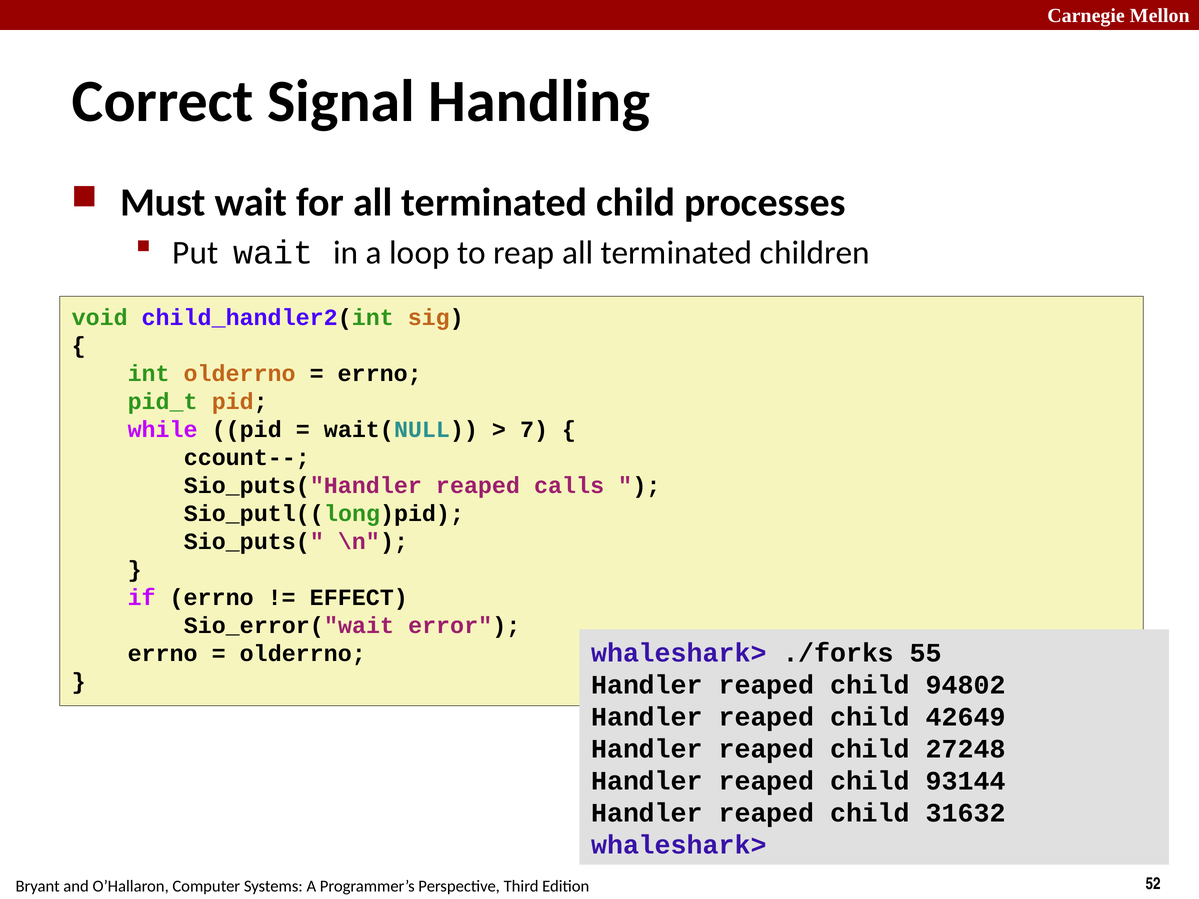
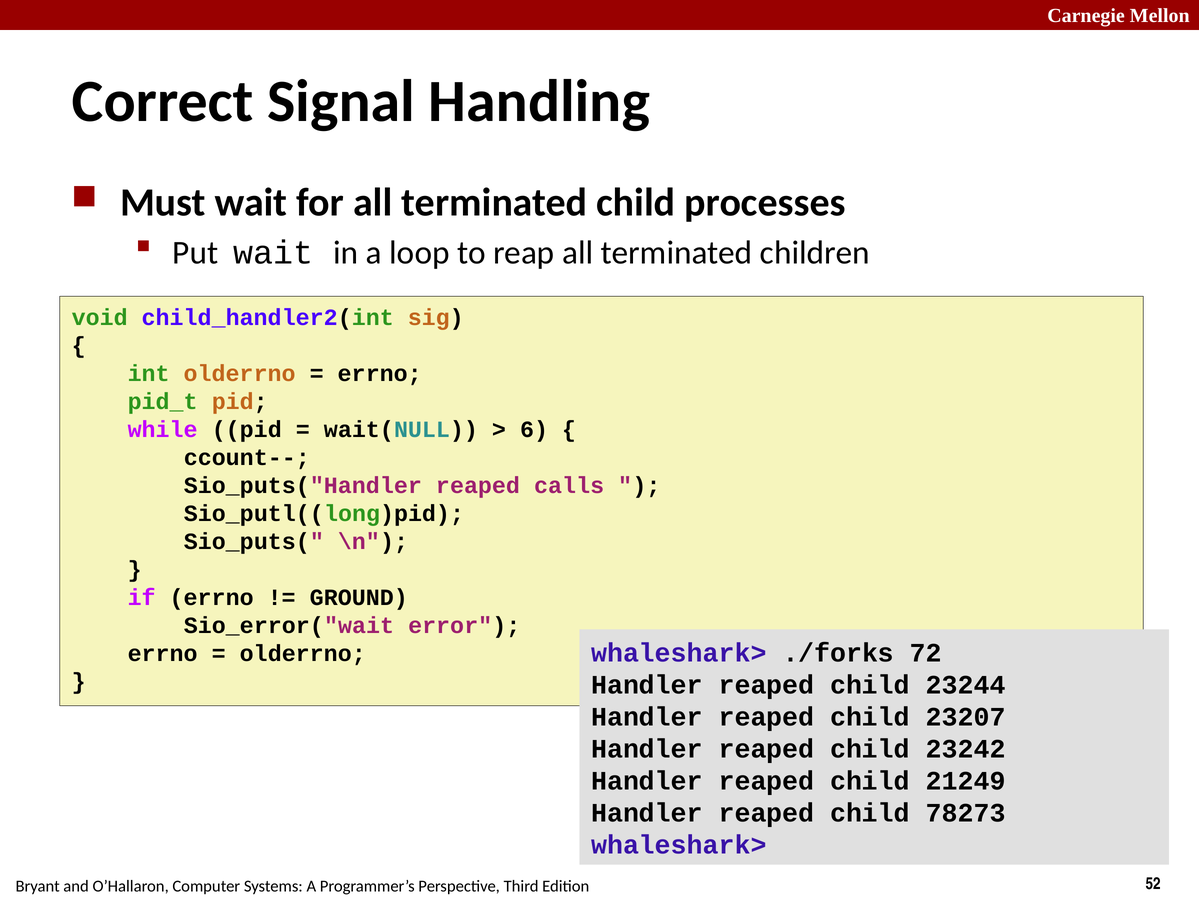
7: 7 -> 6 (534, 430)
EFFECT: EFFECT -> GROUND (359, 598)
55: 55 -> 72 (926, 653)
94802: 94802 -> 23244 (966, 685)
42649: 42649 -> 23207 (966, 717)
27248: 27248 -> 23242 (966, 749)
93144: 93144 -> 21249 (966, 781)
31632: 31632 -> 78273 (966, 813)
